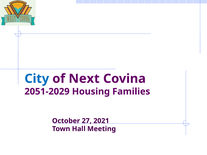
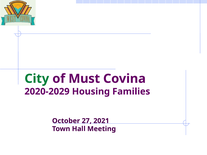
City colour: blue -> green (37, 79)
Next: Next -> Must (84, 79)
2051-2029: 2051-2029 -> 2020-2029 (47, 92)
